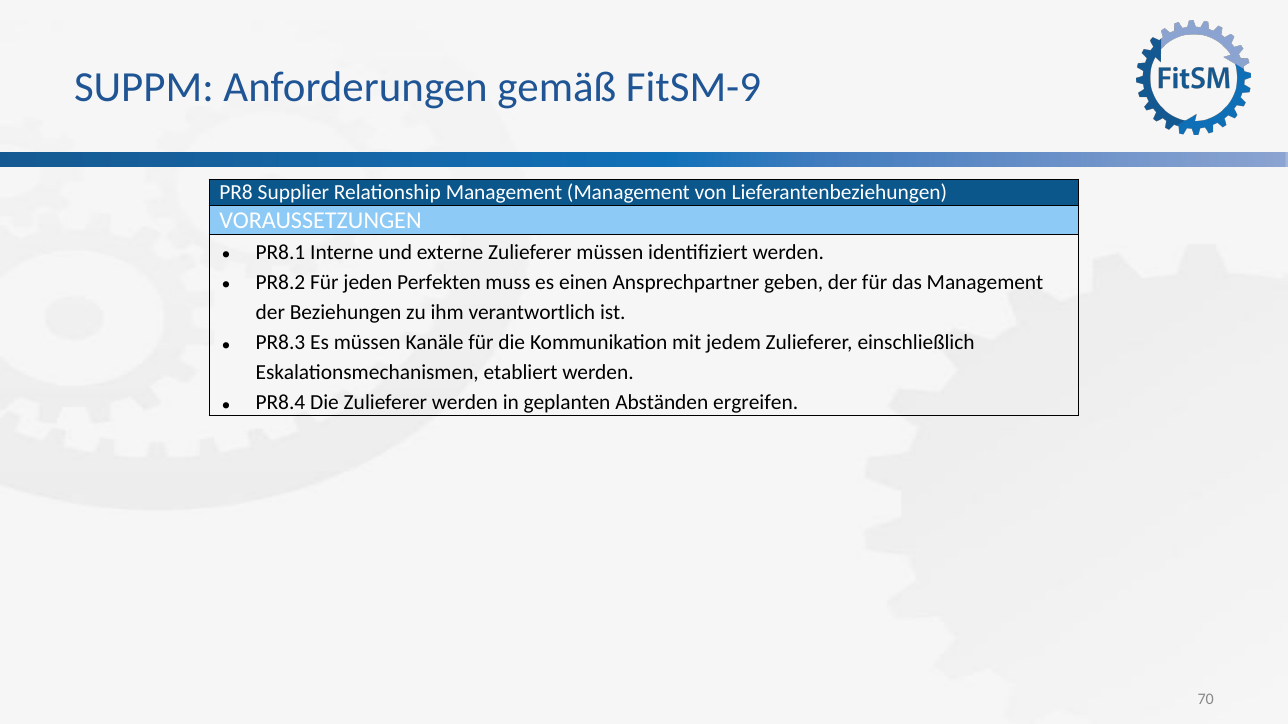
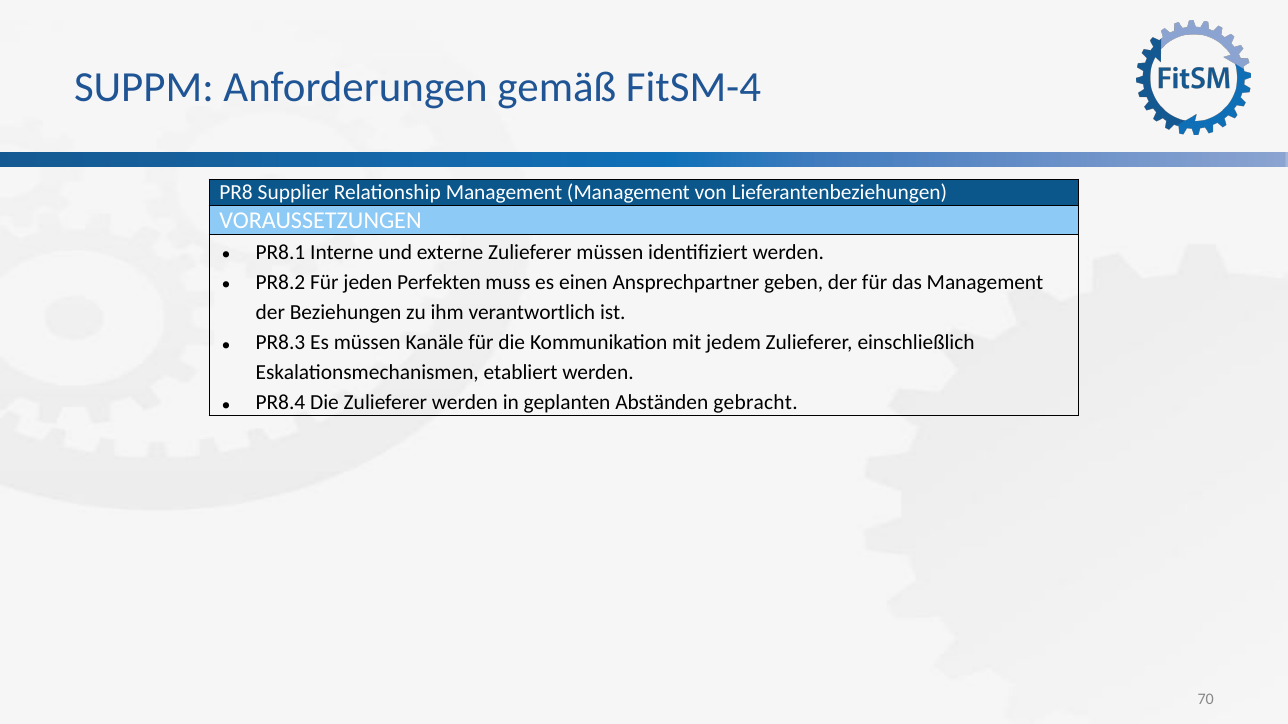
FitSM-9: FitSM-9 -> FitSM-4 (694, 87)
ergreifen: ergreifen -> gebracht (756, 403)
